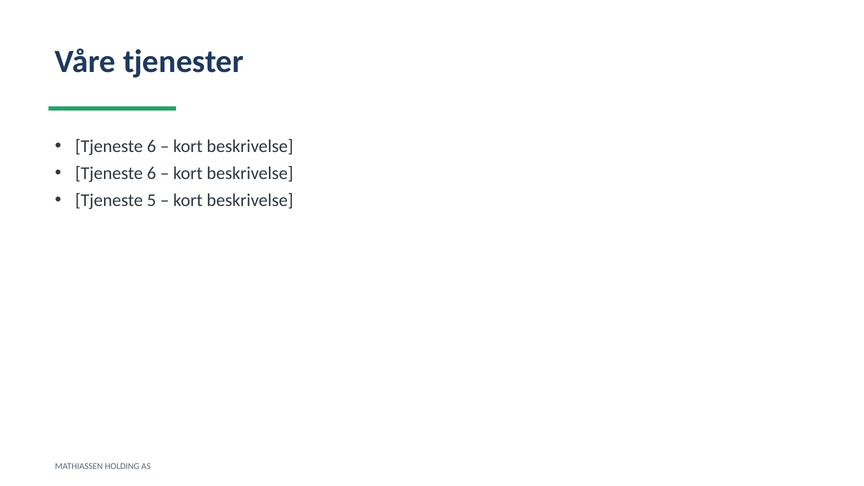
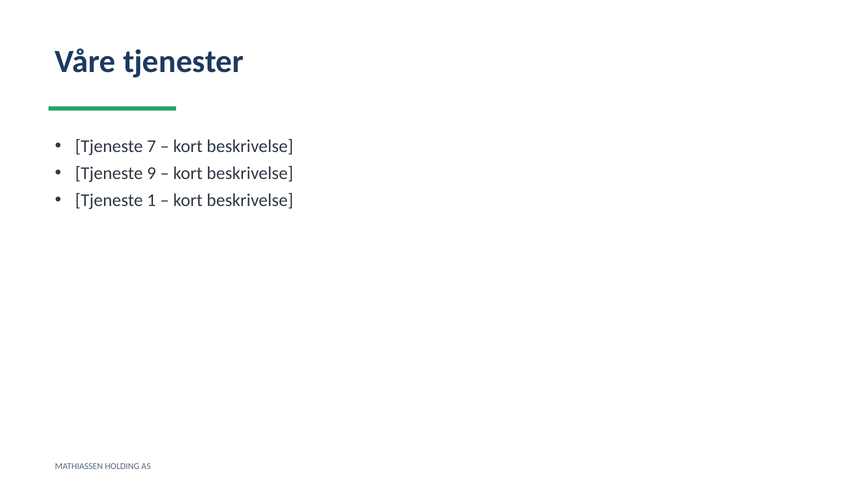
6: 6 -> 7 (151, 146)
6: 6 -> 9 (151, 173)
5: 5 -> 1 (151, 200)
